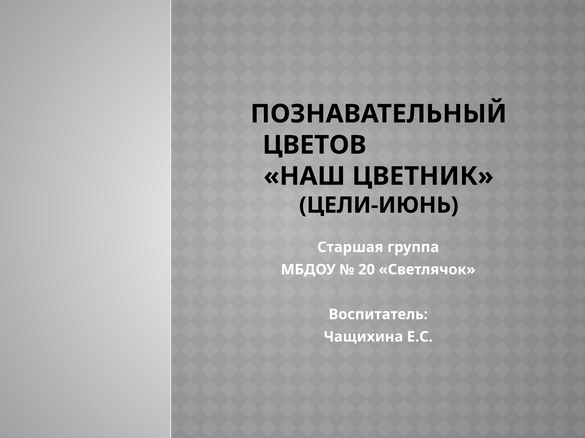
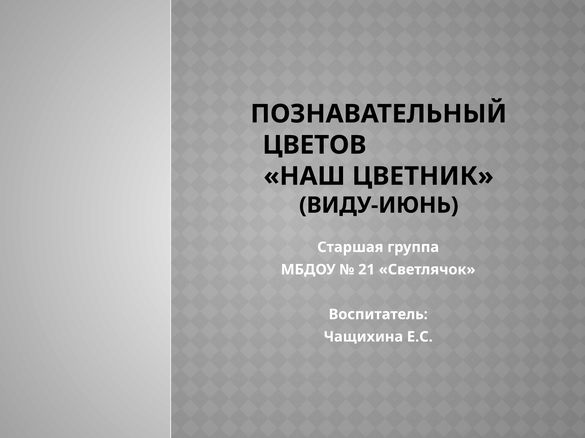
ЦЕЛИ-ИЮНЬ: ЦЕЛИ-ИЮНЬ -> ВИДУ-ИЮНЬ (379, 206)
20: 20 -> 21 (367, 270)
